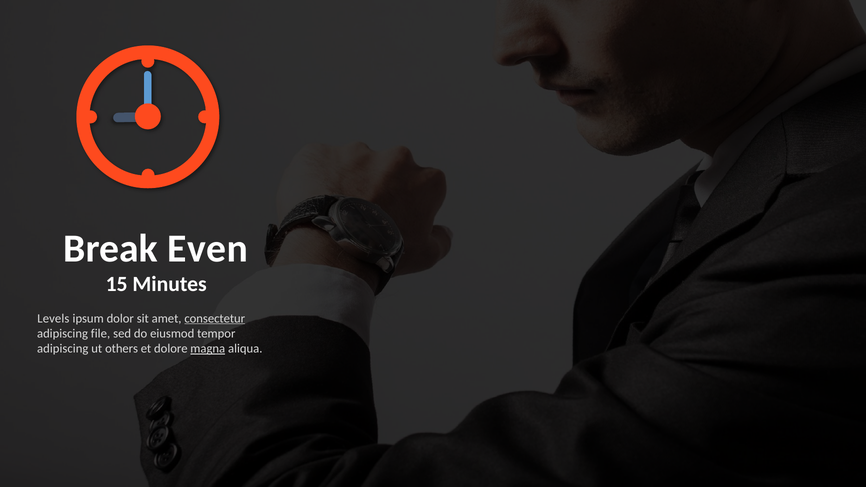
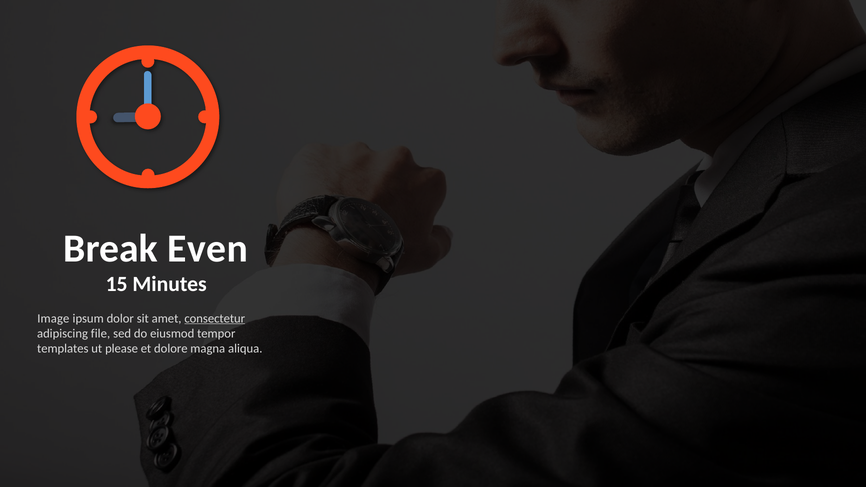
Levels: Levels -> Image (53, 318)
adipiscing: adipiscing -> templates (63, 349)
others: others -> please (122, 349)
magna underline: present -> none (208, 349)
